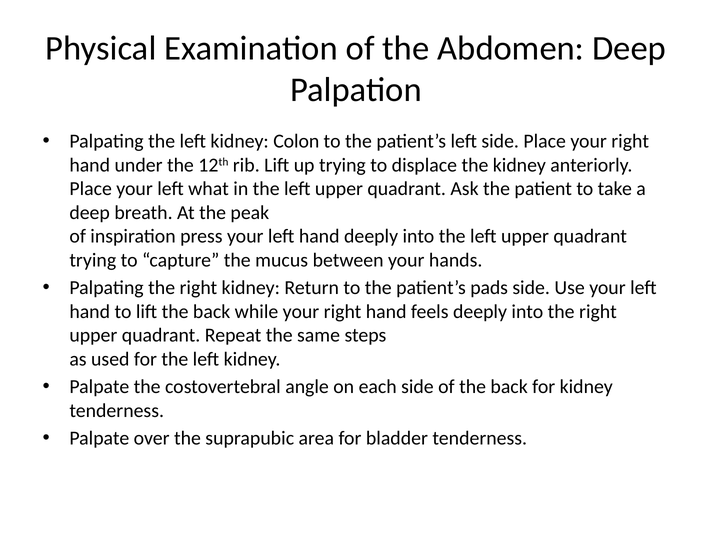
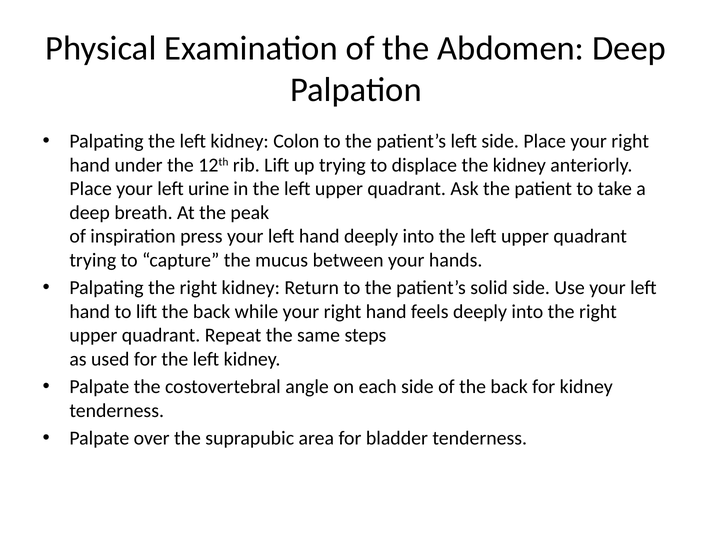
what: what -> urine (209, 189)
pads: pads -> solid (489, 288)
